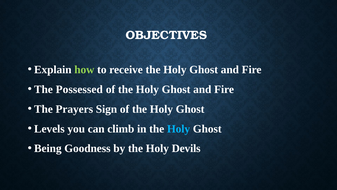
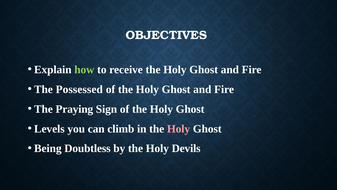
Prayers: Prayers -> Praying (74, 109)
Holy colour: light blue -> pink (179, 128)
Goodness: Goodness -> Doubtless (87, 148)
